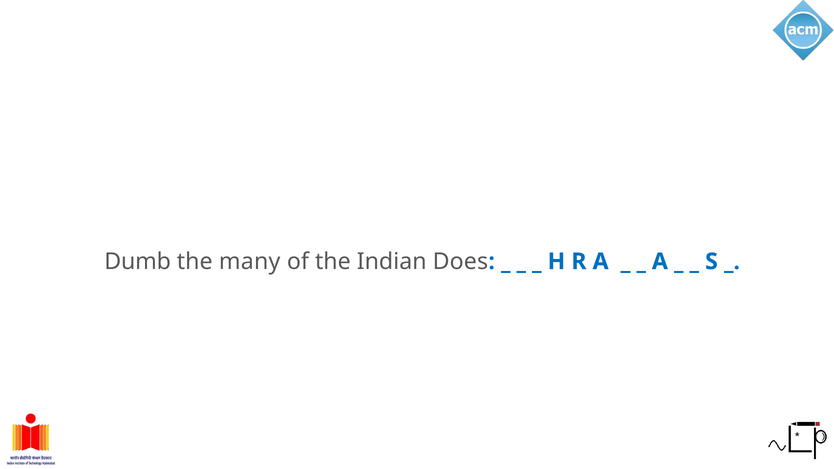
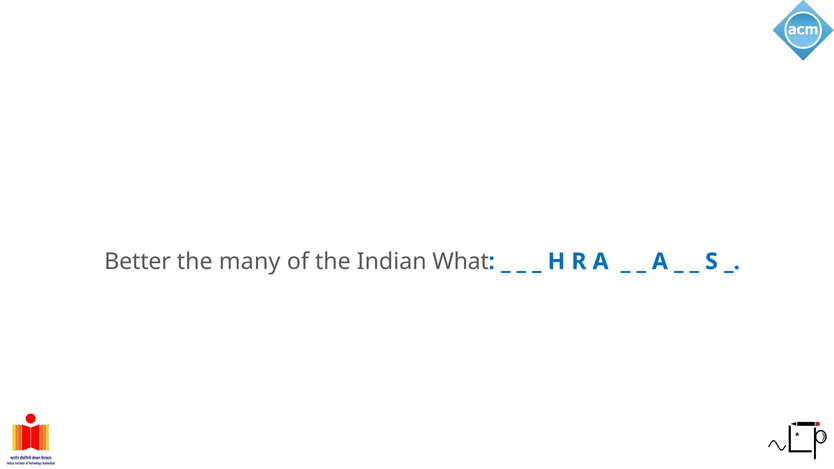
Dumb: Dumb -> Better (138, 262)
Does: Does -> What (461, 262)
